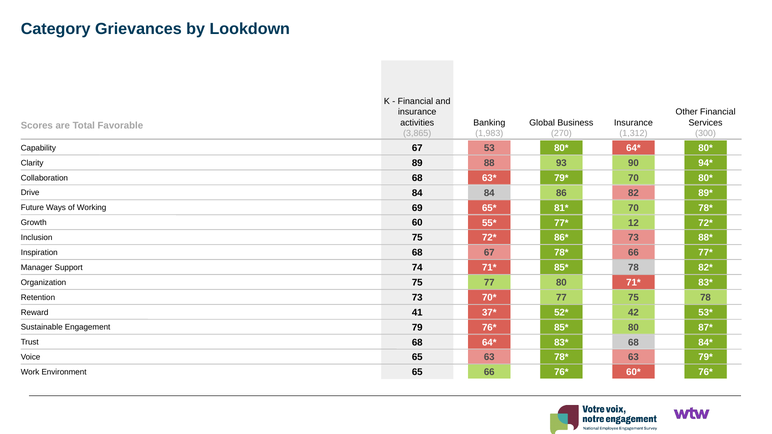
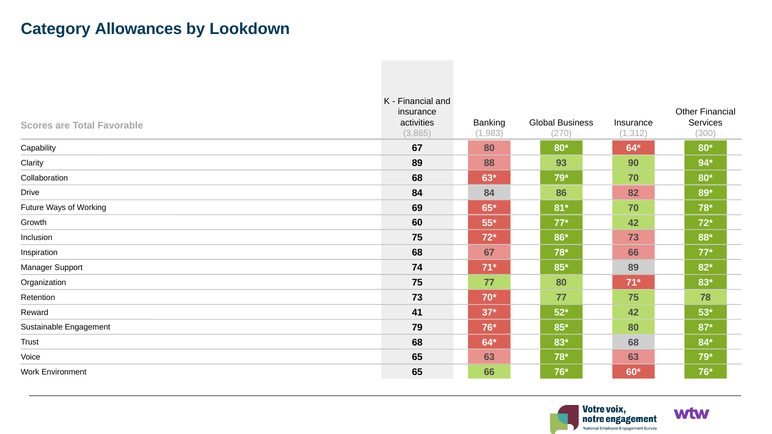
Grievances: Grievances -> Allowances (138, 29)
67 53: 53 -> 80 (489, 148)
12: 12 -> 42 (633, 223)
78: 78 -> 89 (633, 268)
